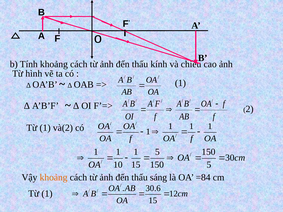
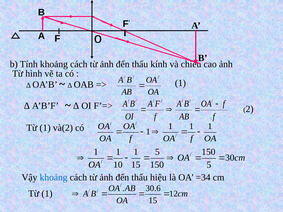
khoảng colour: orange -> blue (54, 178)
sáng: sáng -> hiệu (158, 178)
=84: =84 -> =34 (203, 178)
